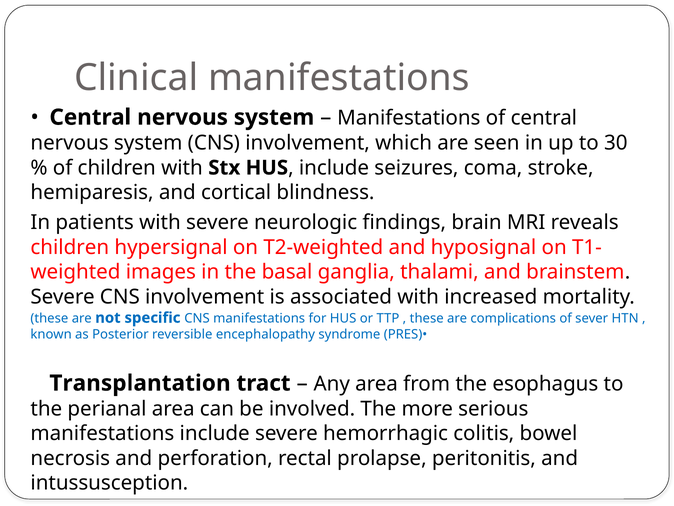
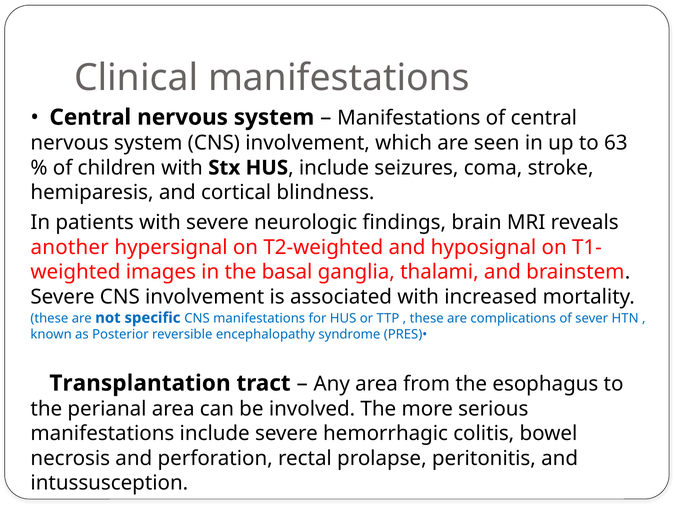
30: 30 -> 63 (616, 143)
children: children -> another (70, 247)
